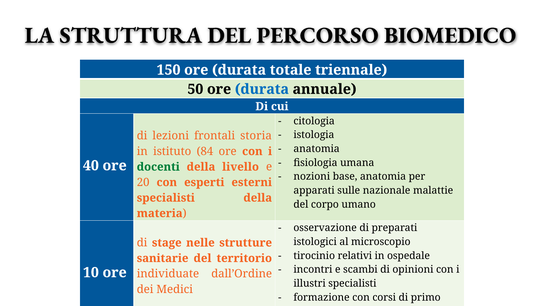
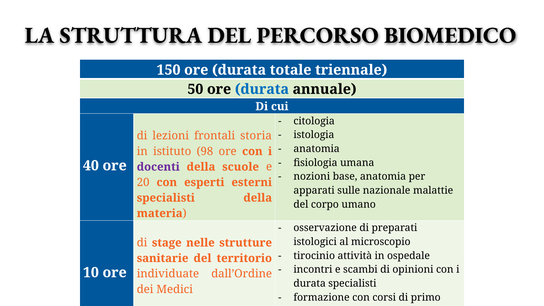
84: 84 -> 98 (205, 151)
docenti colour: green -> purple (158, 167)
livello: livello -> scuole (241, 167)
relativi: relativi -> attività (355, 256)
illustri: illustri -> durata (310, 283)
